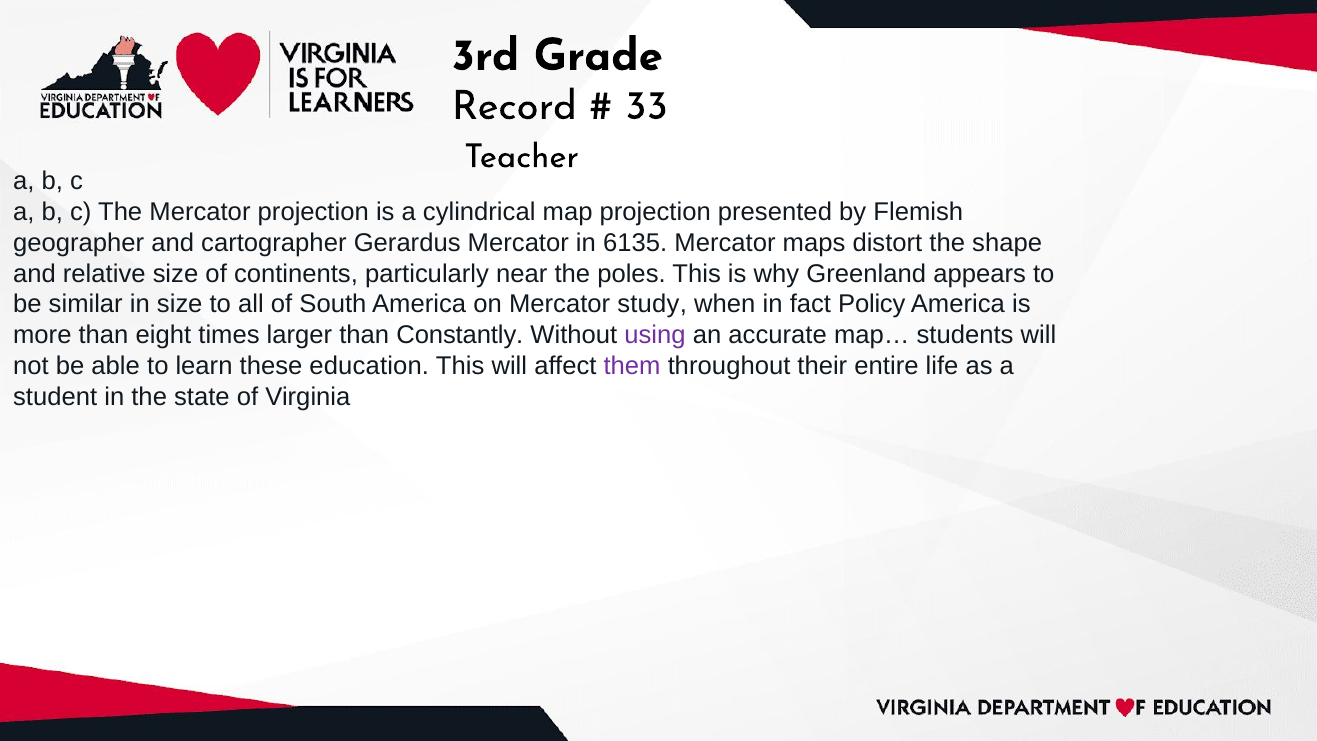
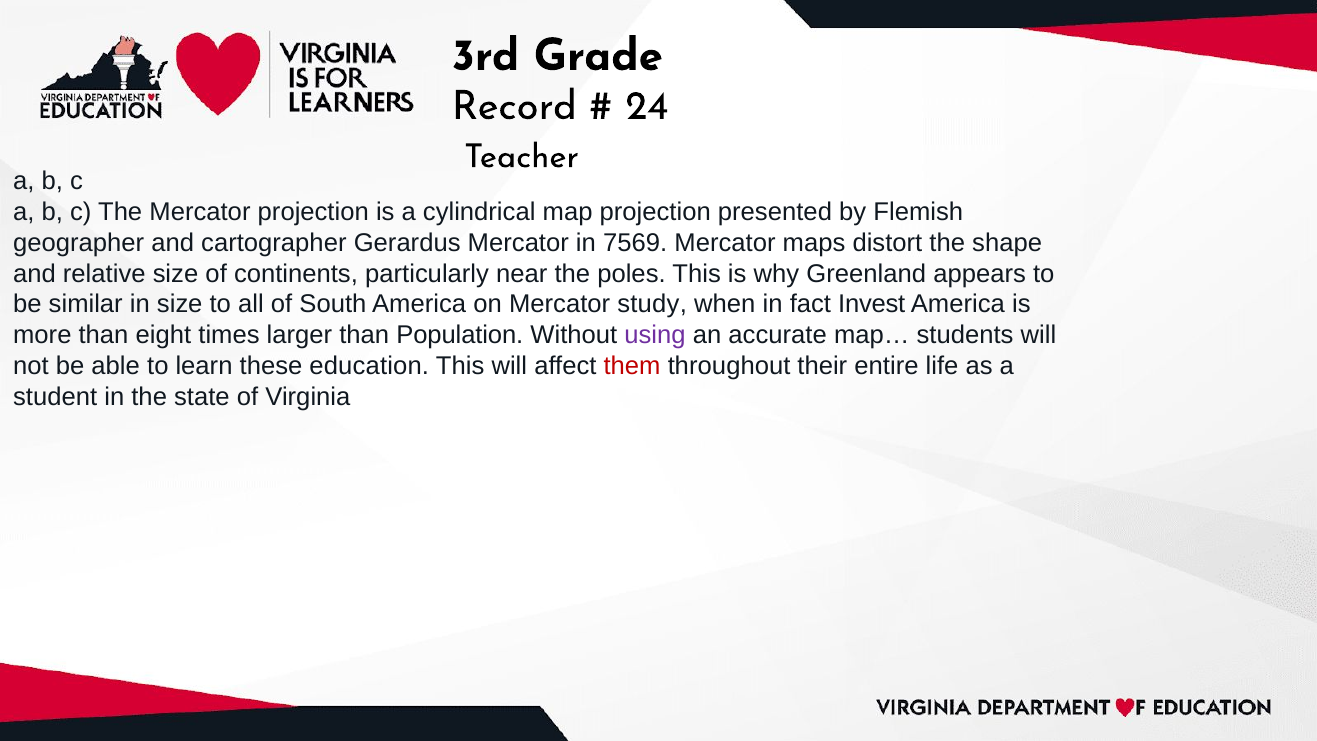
33: 33 -> 24 (647, 106)
6135: 6135 -> 7569 (635, 243)
Policy: Policy -> Invest (872, 304)
Constantly: Constantly -> Population (460, 335)
them colour: purple -> red (632, 366)
